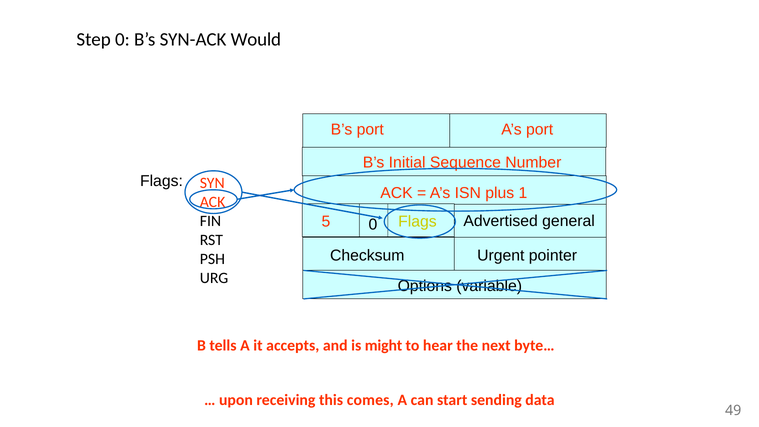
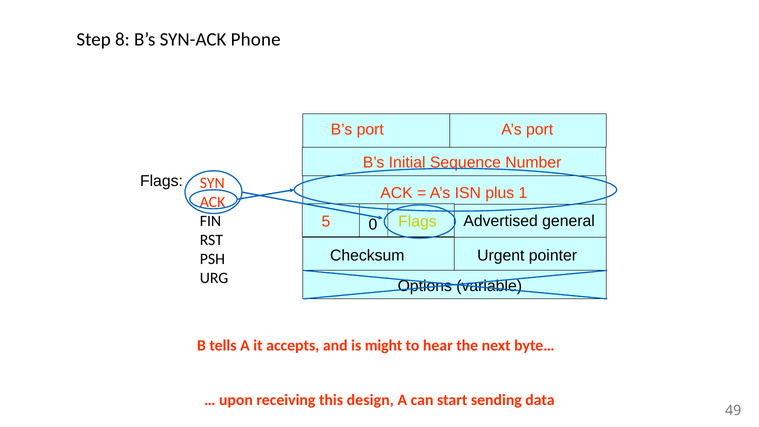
Step 0: 0 -> 8 (122, 39)
Would: Would -> Phone (256, 39)
comes: comes -> design (370, 400)
